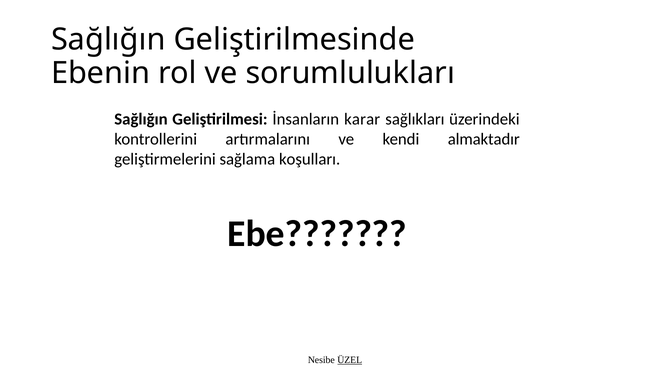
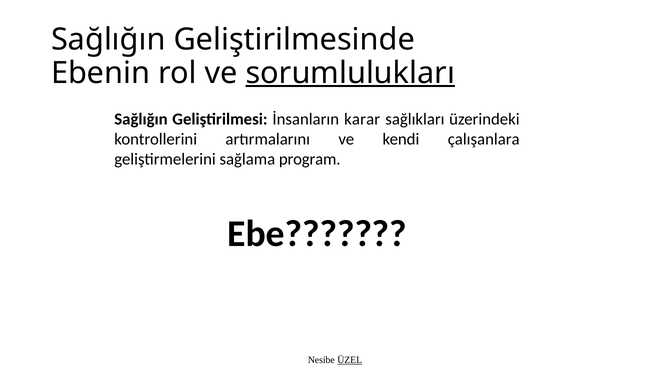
sorumlulukları underline: none -> present (350, 73)
almaktadır: almaktadır -> çalışanlara (484, 139)
koşulları: koşulları -> program (310, 159)
